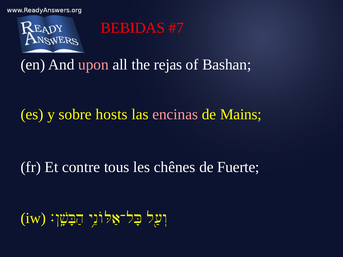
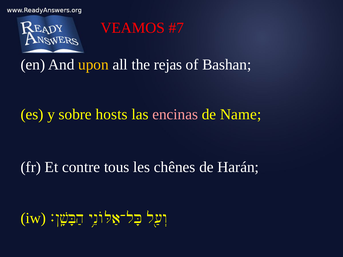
BEBIDAS: BEBIDAS -> VEAMOS (133, 28)
upon colour: pink -> yellow (93, 65)
Mains: Mains -> Name (241, 114)
Fuerte: Fuerte -> Harán (238, 167)
